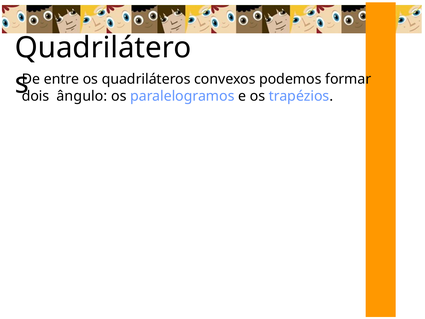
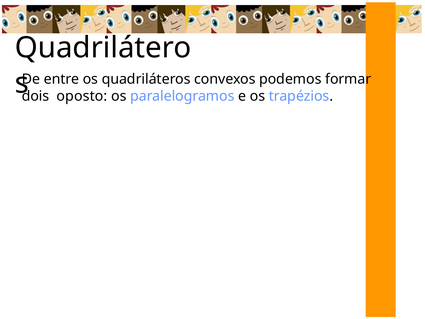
ângulo: ângulo -> oposto (82, 96)
